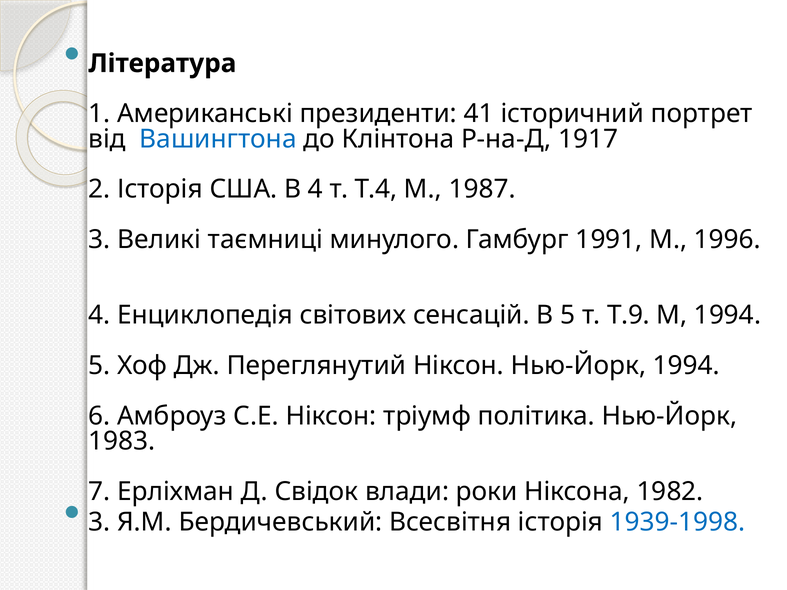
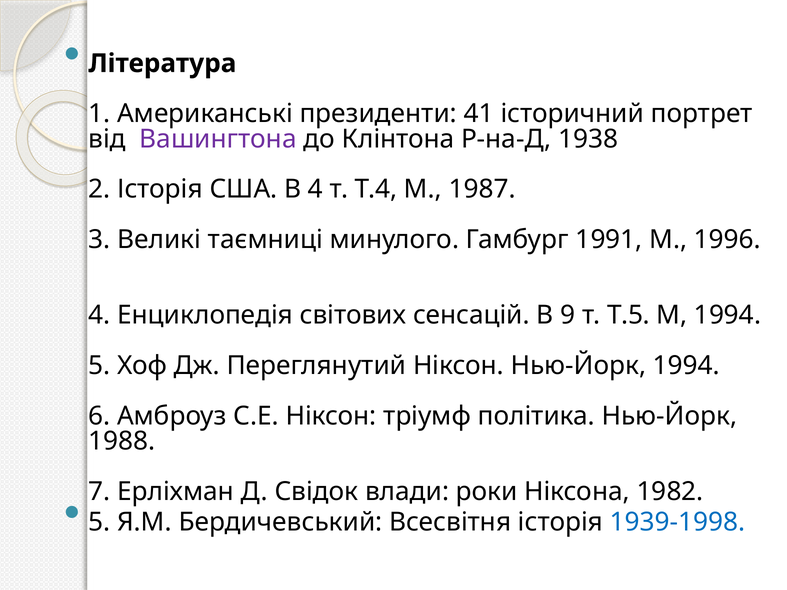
Вашингтона colour: blue -> purple (218, 139)
1917: 1917 -> 1938 (588, 139)
В 5: 5 -> 9 (568, 315)
Т.9: Т.9 -> Т.5 (629, 315)
1983: 1983 -> 1988 (122, 441)
3: 3 -> 5 (99, 522)
